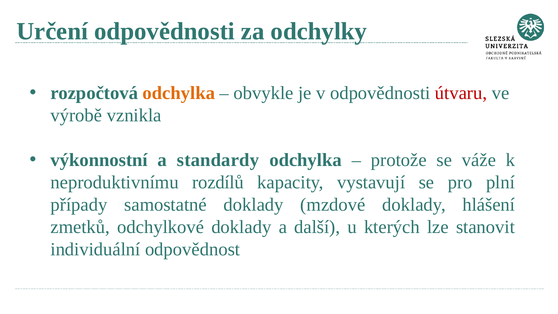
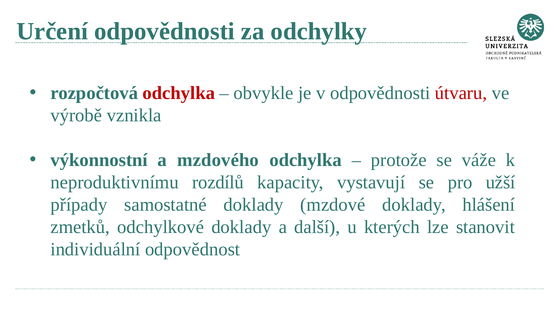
odchylka colour: orange -> red (179, 93)
standardy: standardy -> mzdového (218, 160)
plní: plní -> užší (501, 182)
